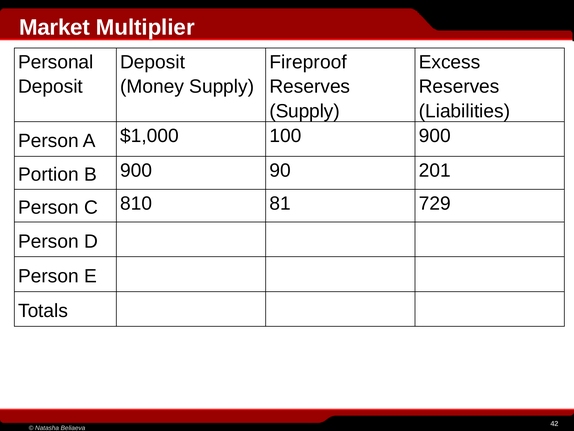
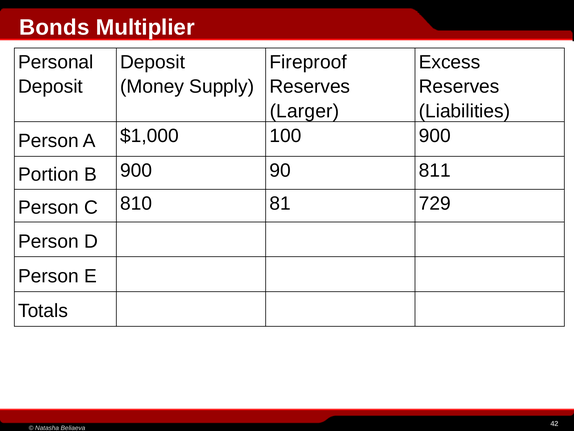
Market: Market -> Bonds (54, 27)
Supply: Supply -> Larger (304, 111)
201: 201 -> 811 (435, 170)
